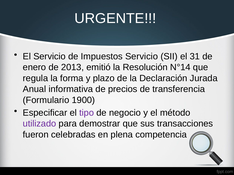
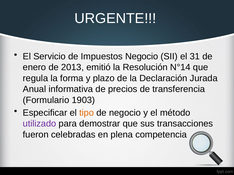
Impuestos Servicio: Servicio -> Negocio (142, 57)
1900: 1900 -> 1903 (83, 100)
tipo colour: purple -> orange (87, 113)
